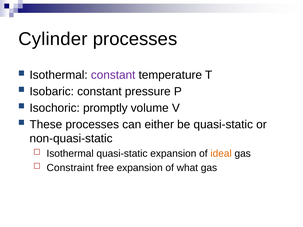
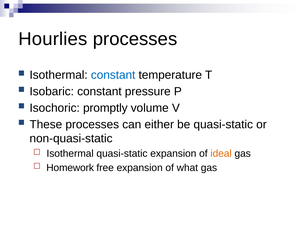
Cylinder: Cylinder -> Hourlies (53, 39)
constant colour: purple -> blue (113, 75)
Constraint: Constraint -> Homework (70, 168)
